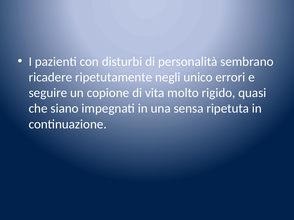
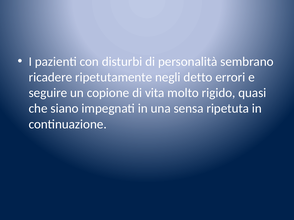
unico: unico -> detto (198, 77)
